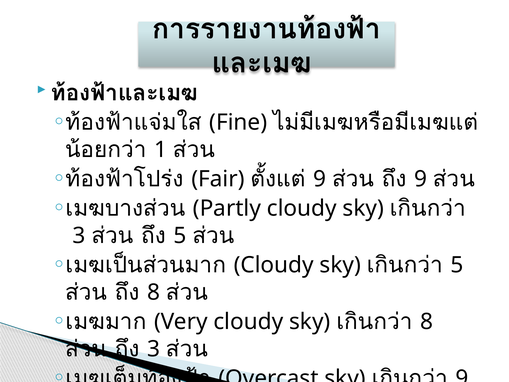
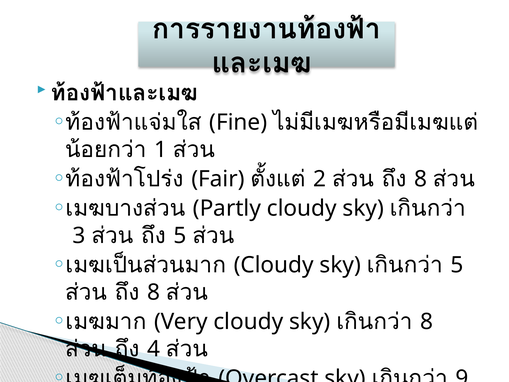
9: 9 -> 2 (320, 179)
9: 9 -> 8 (421, 179)
3: 3 -> 4 (154, 349)
